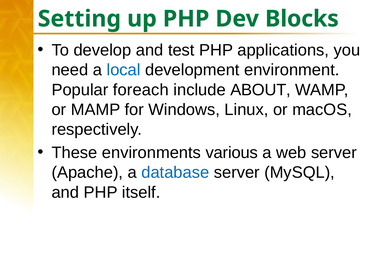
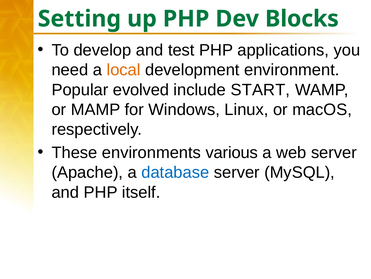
local colour: blue -> orange (124, 70)
foreach: foreach -> evolved (141, 90)
ABOUT: ABOUT -> START (260, 90)
